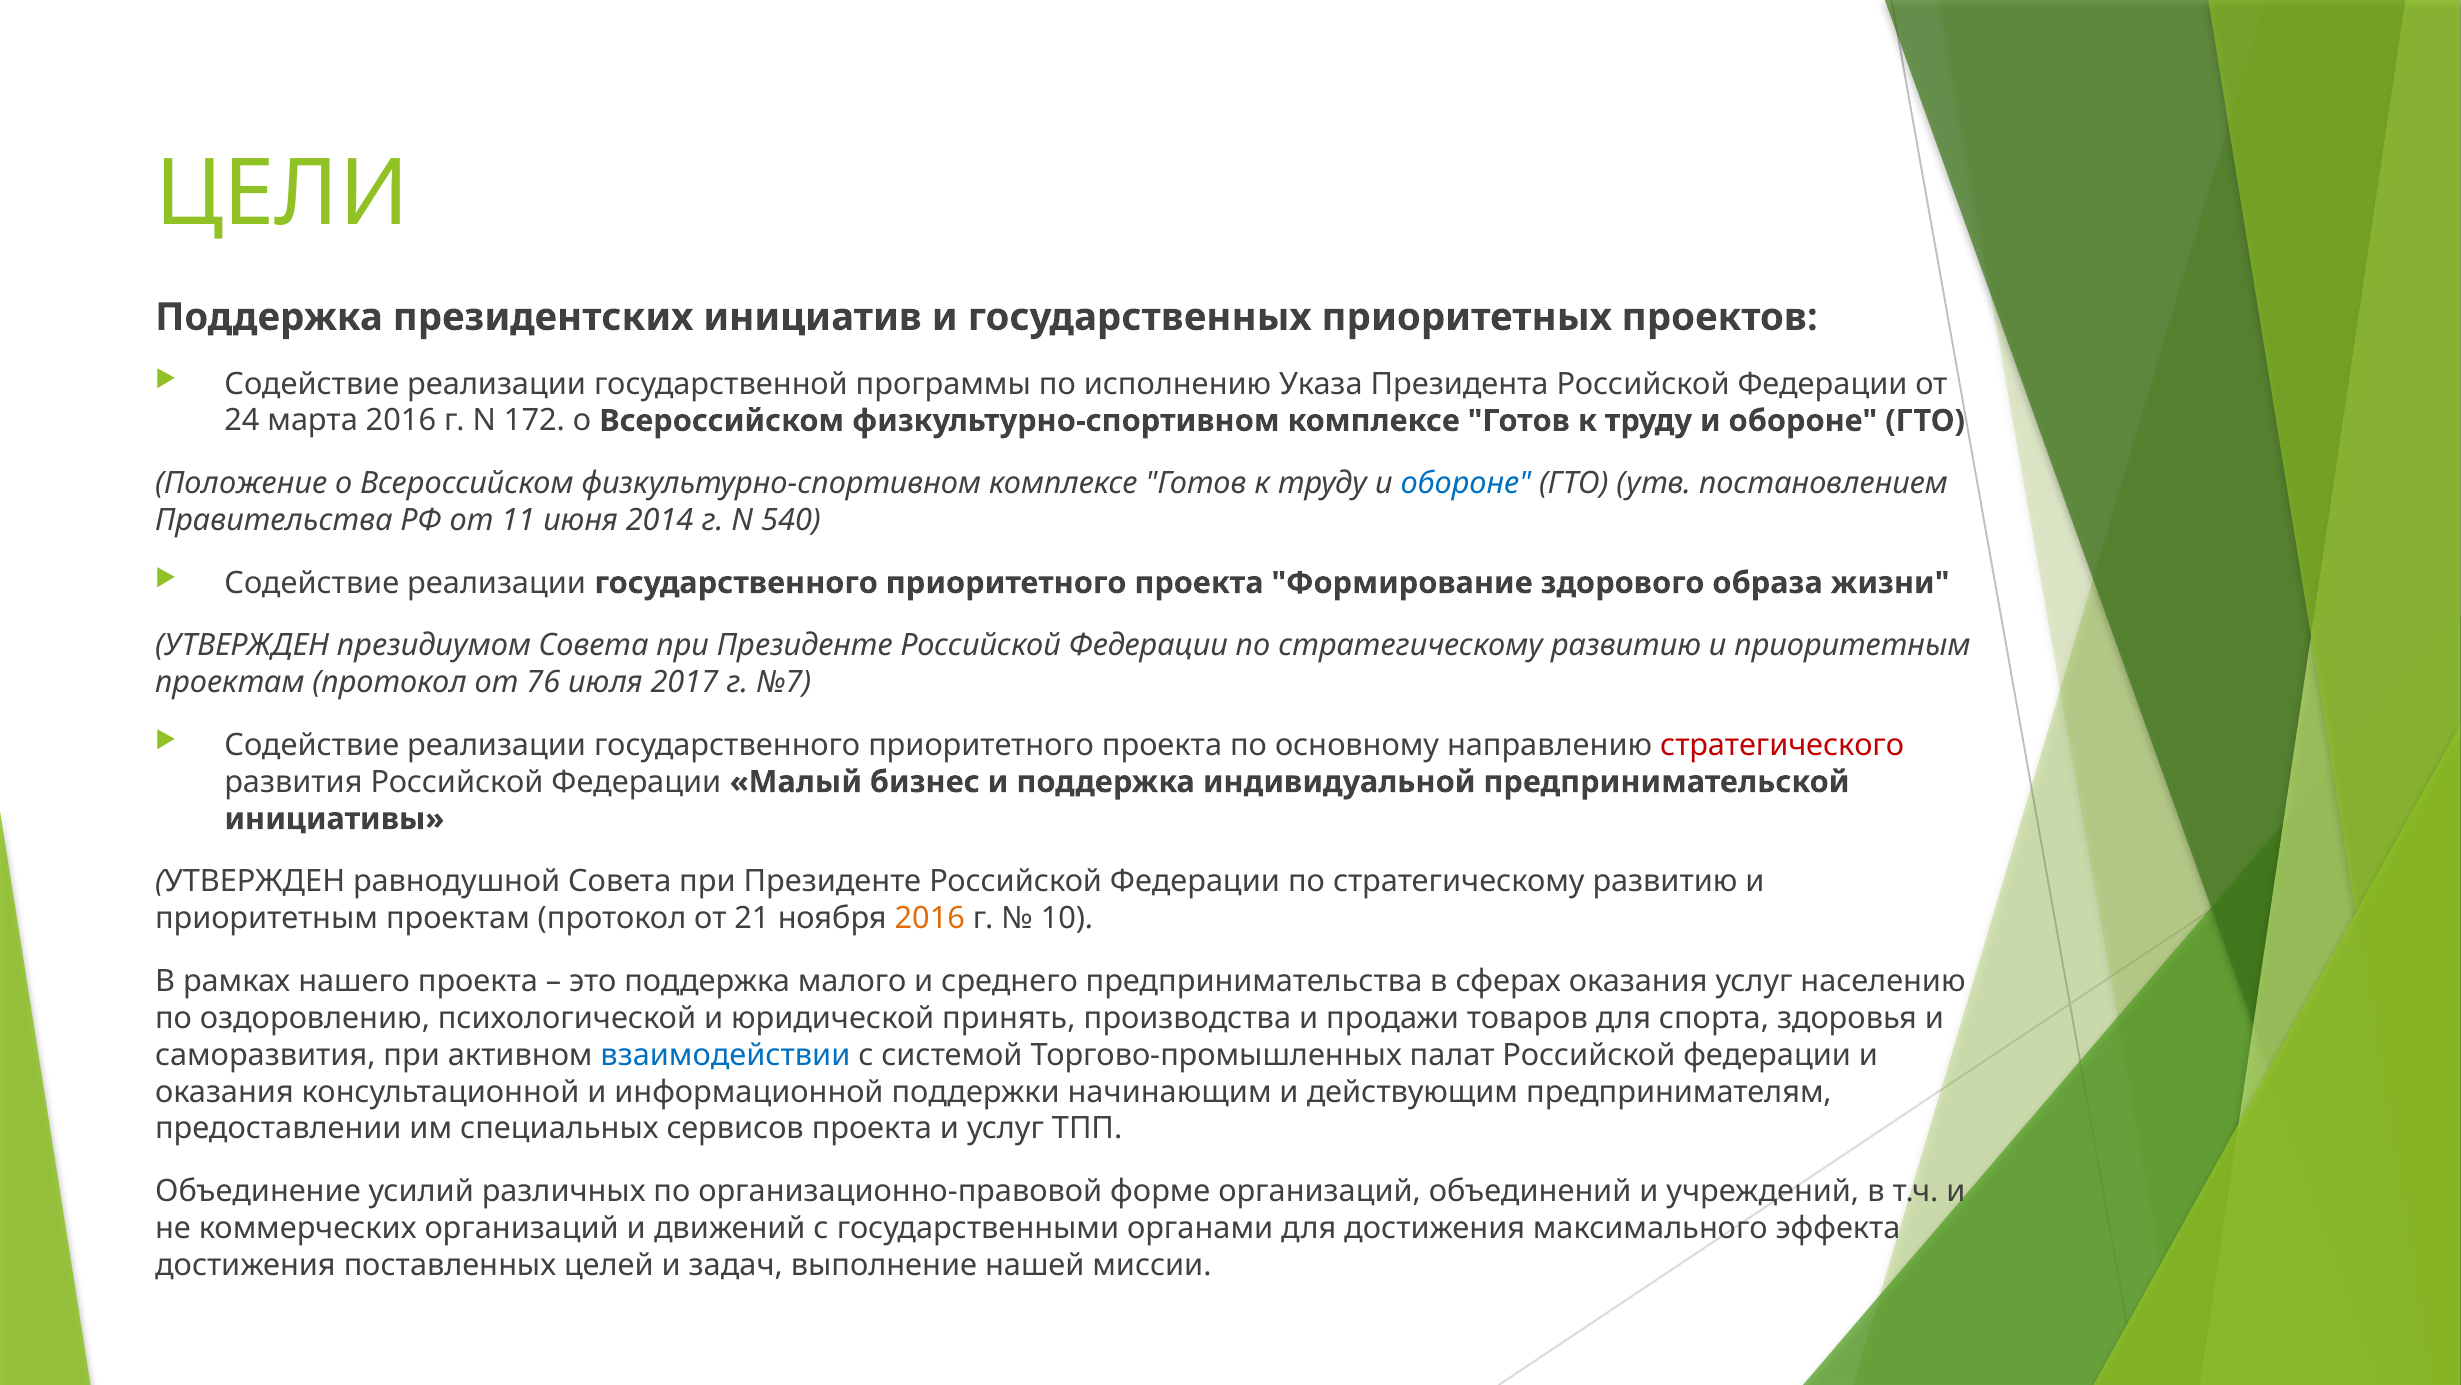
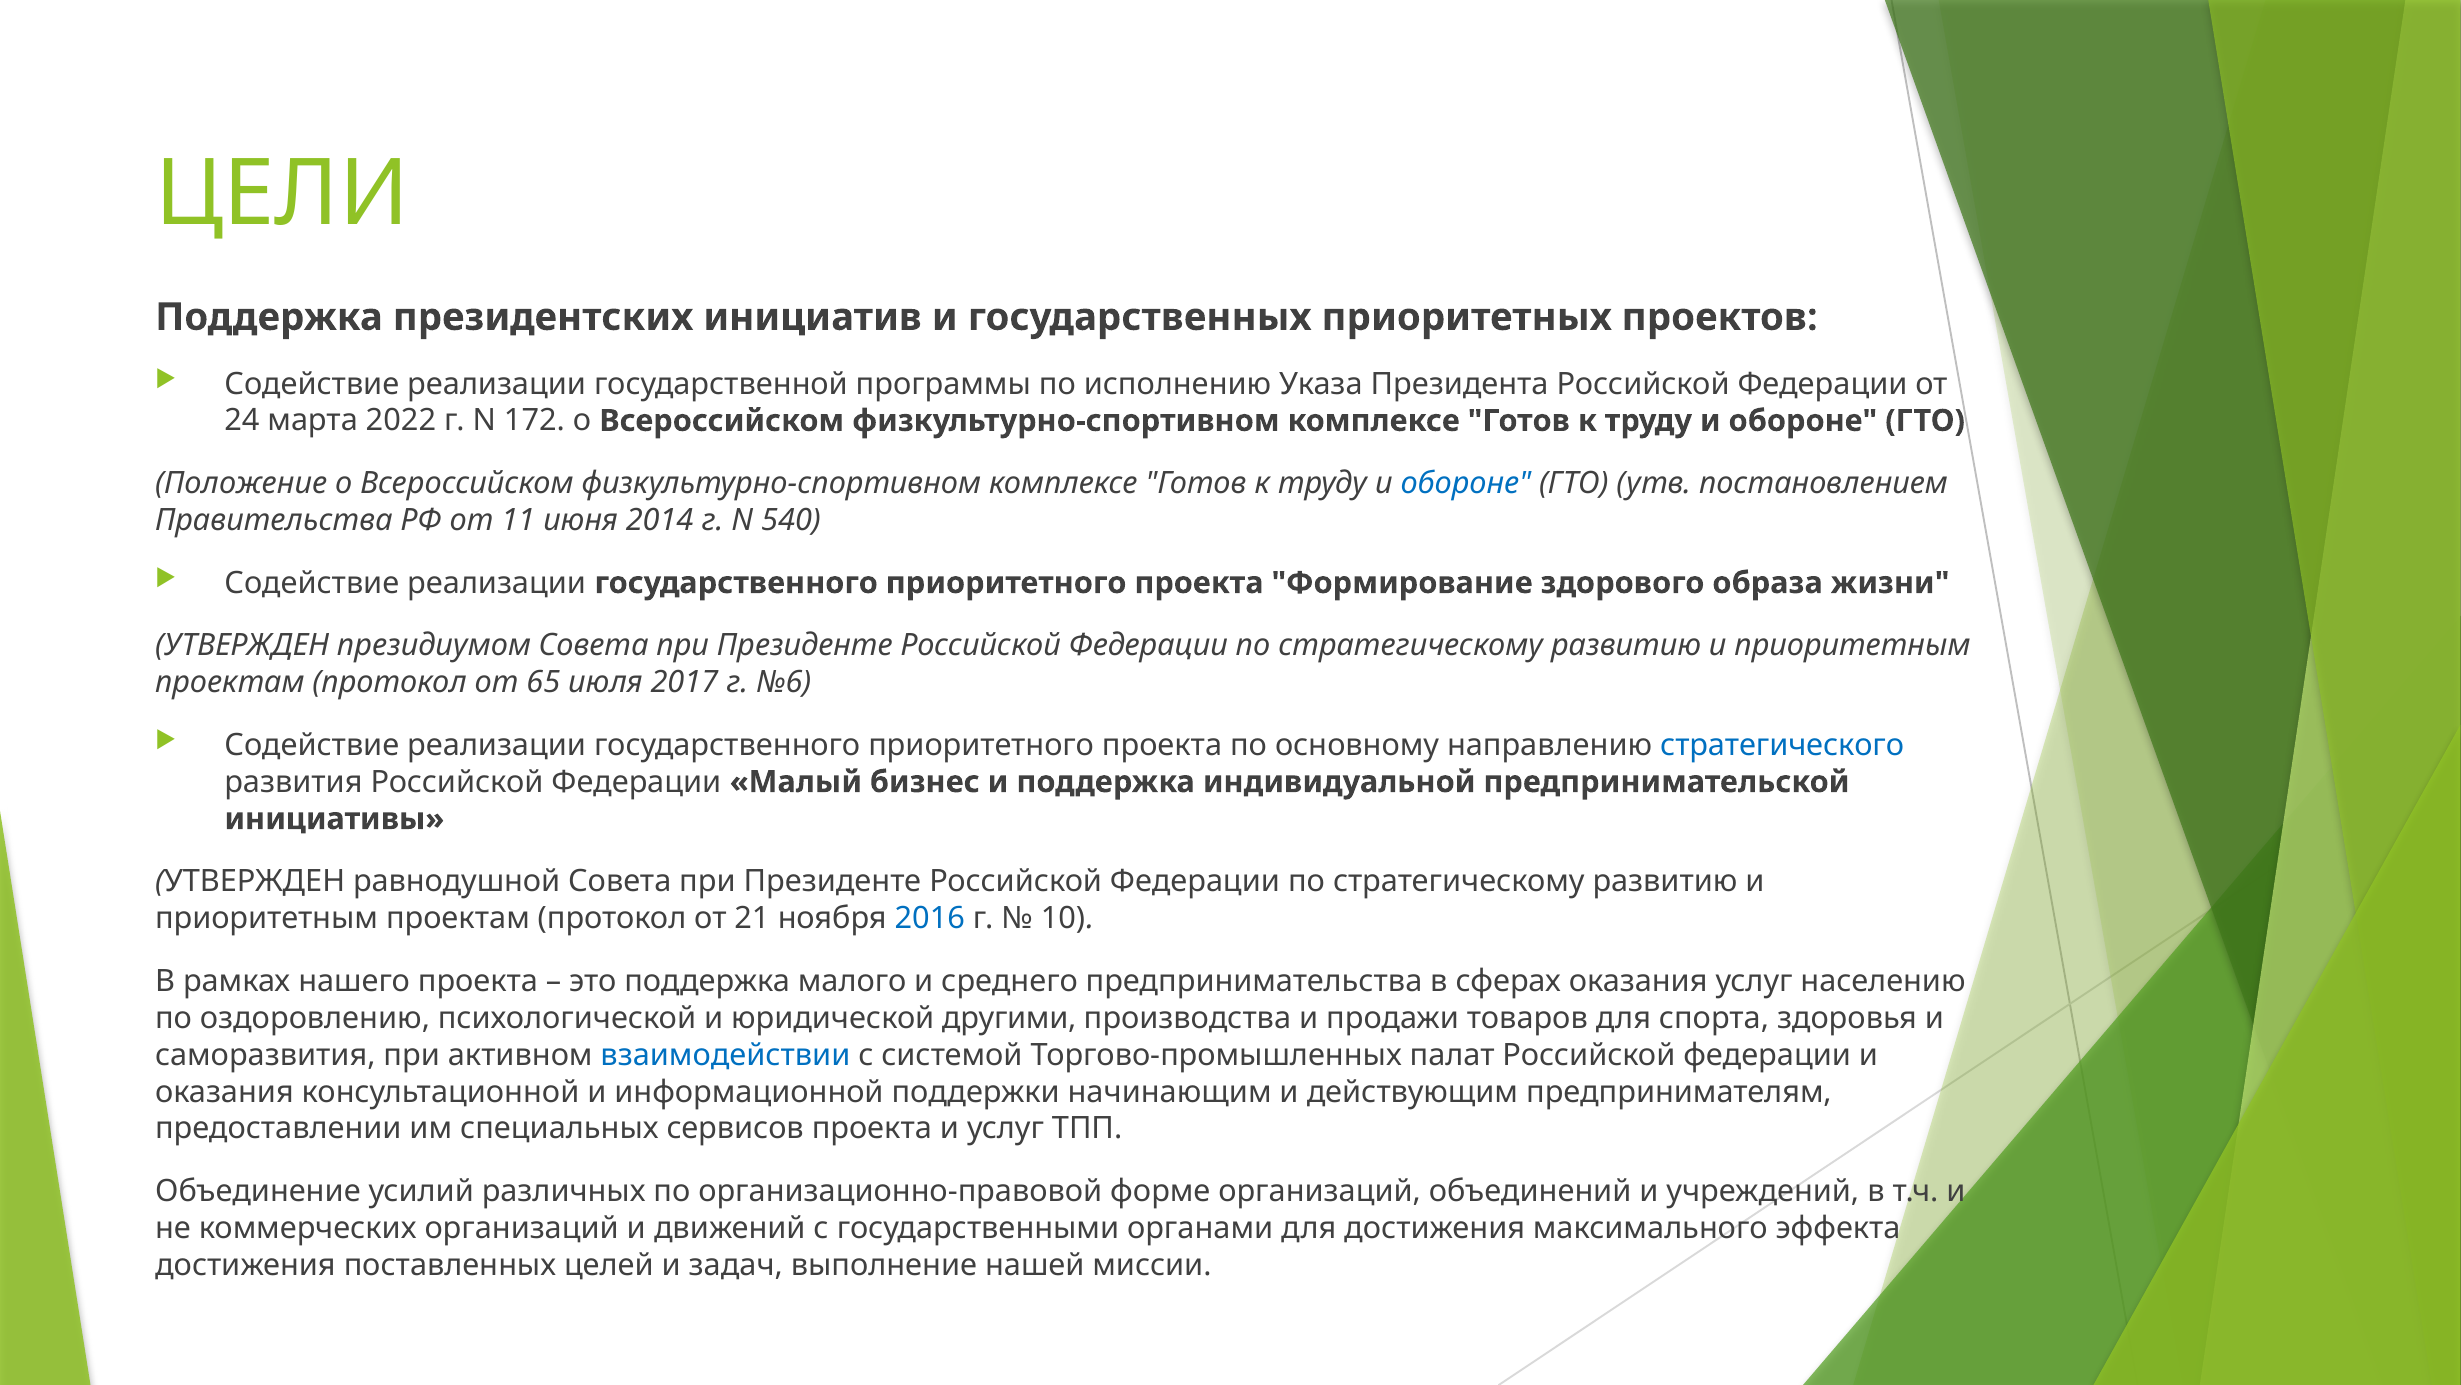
марта 2016: 2016 -> 2022 (401, 421)
76: 76 -> 65 (543, 682)
№7: №7 -> №6 (784, 682)
стратегического colour: red -> blue (1782, 745)
2016 colour: orange -> blue (930, 918)
принять: принять -> другими (1009, 1018)
